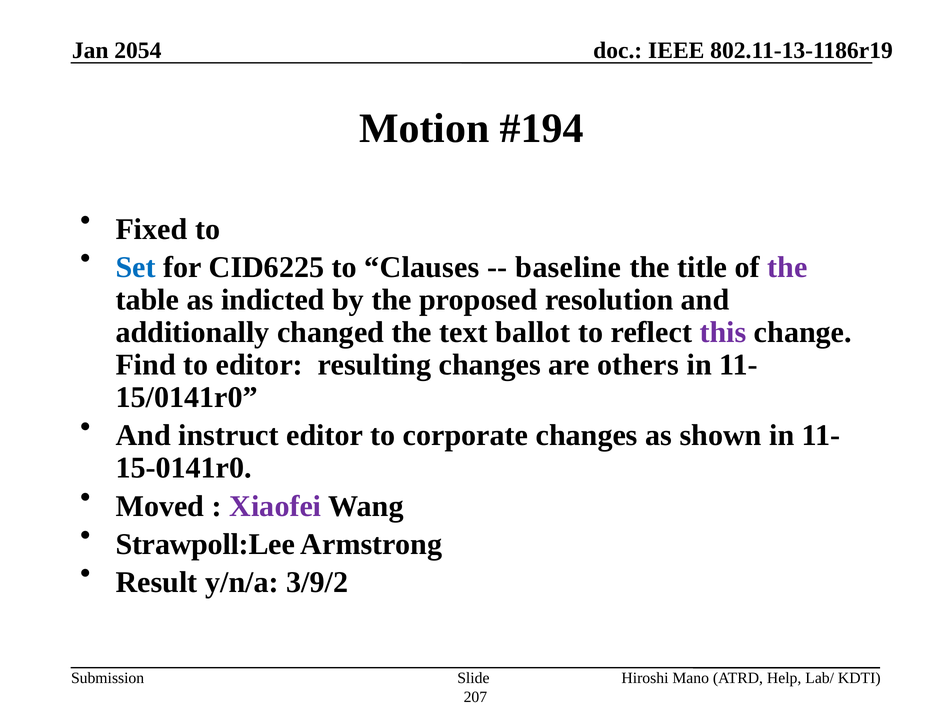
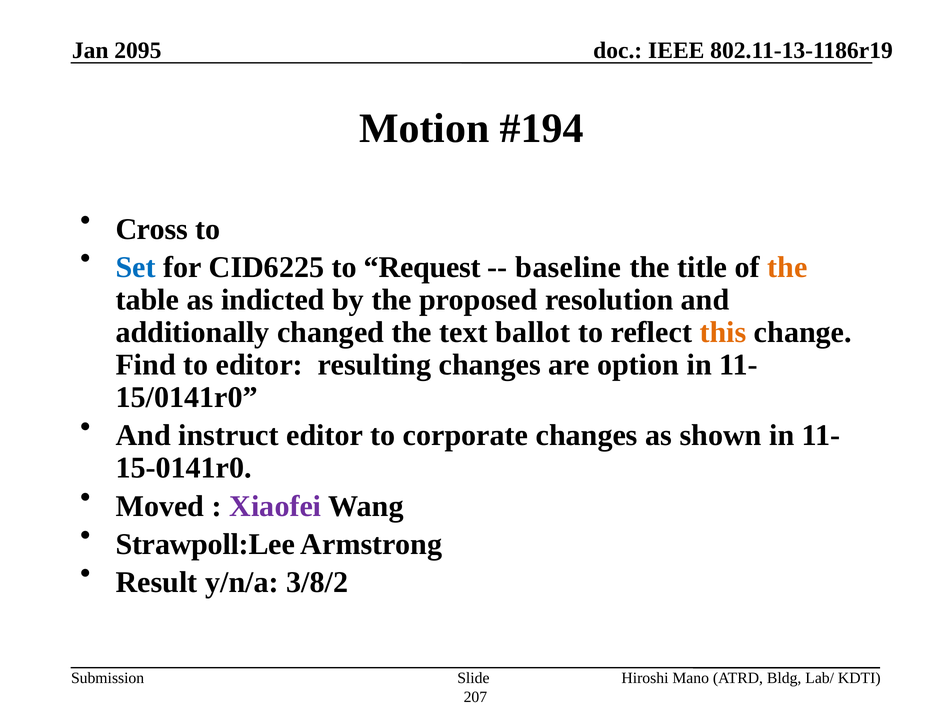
2054: 2054 -> 2095 (138, 50)
Fixed: Fixed -> Cross (152, 229)
Clauses: Clauses -> Request (422, 267)
the colour: purple -> orange (788, 267)
this colour: purple -> orange (723, 332)
others: others -> option (638, 365)
3/9/2: 3/9/2 -> 3/8/2 (317, 583)
Help: Help -> Bldg (784, 678)
